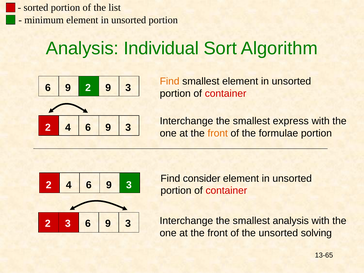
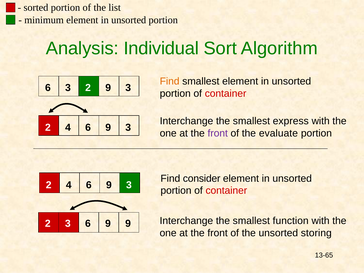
9: 9 -> 3 (68, 88)
front colour: orange -> purple (218, 133)
formulae: formulae -> evaluate (278, 133)
3: 3 -> 9 (128, 224)
smallest analysis: analysis -> function (291, 221)
solving: solving -> storing (316, 233)
